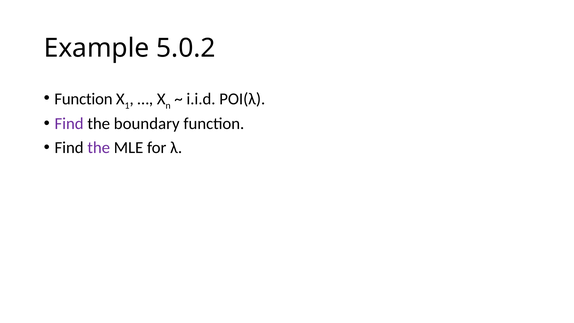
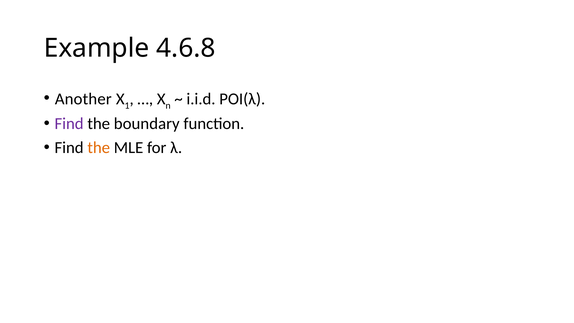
5.0.2: 5.0.2 -> 4.6.8 (186, 48)
Function: Function -> Another (83, 99)
the colour: purple -> orange (99, 148)
